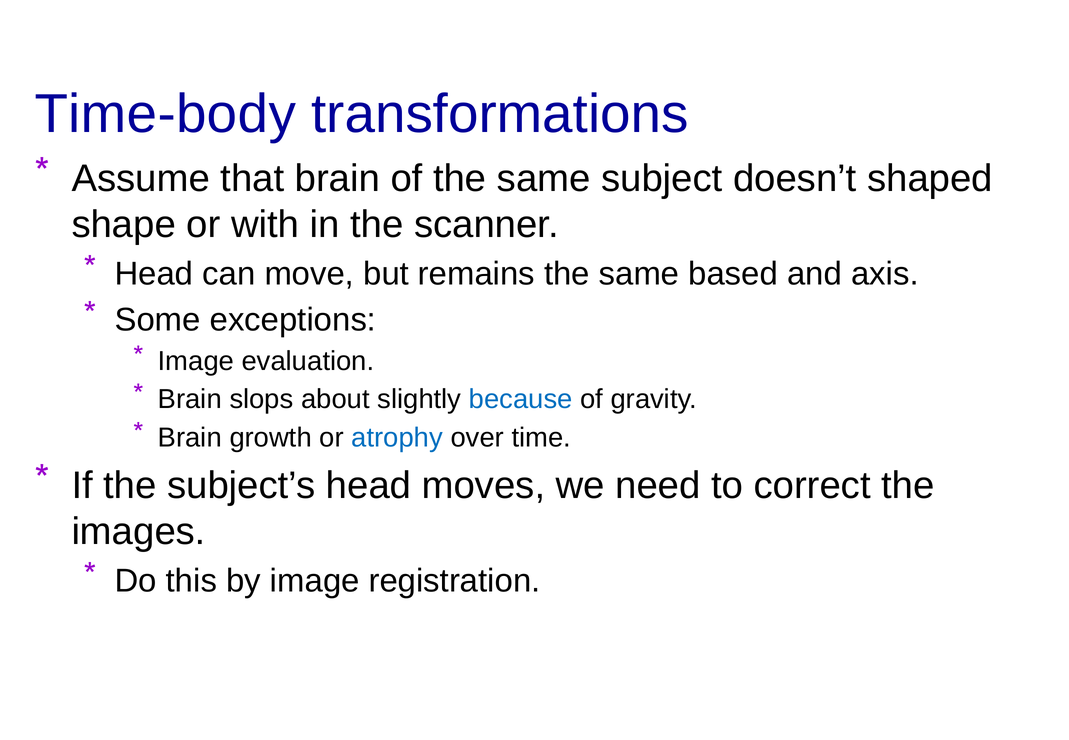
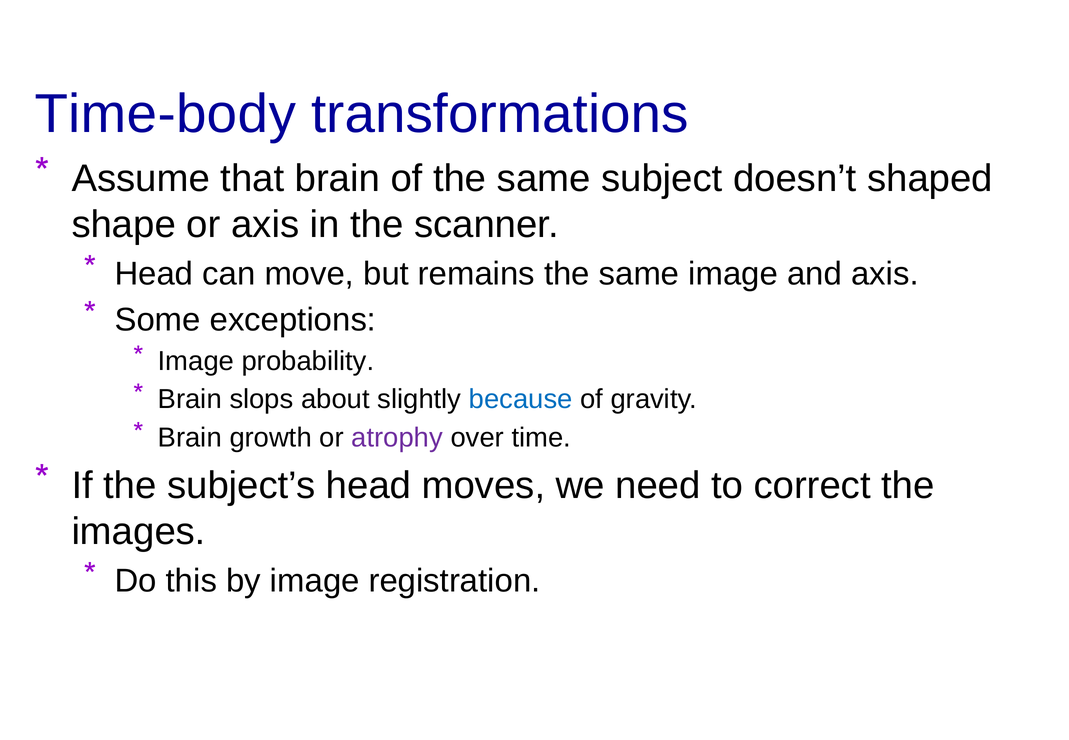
or with: with -> axis (265, 225)
same based: based -> image (733, 274)
evaluation: evaluation -> probability (308, 361)
atrophy colour: blue -> purple (397, 438)
